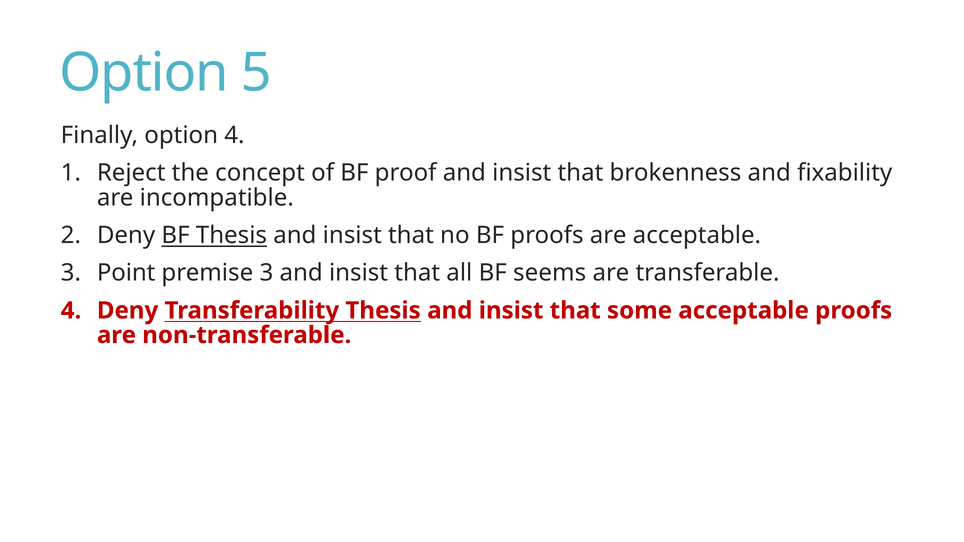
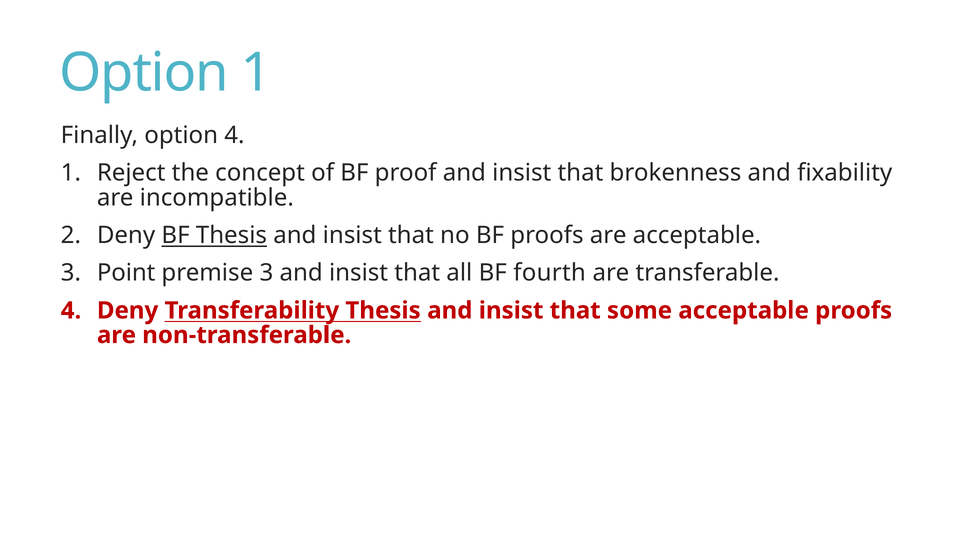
Option 5: 5 -> 1 (256, 73)
seems: seems -> fourth (550, 273)
